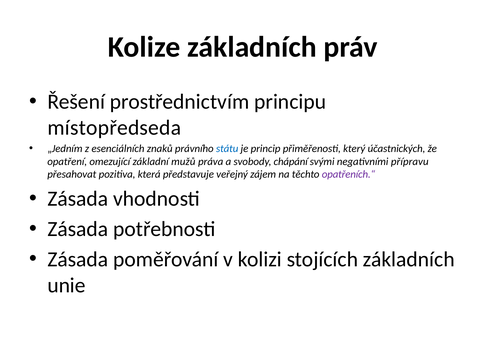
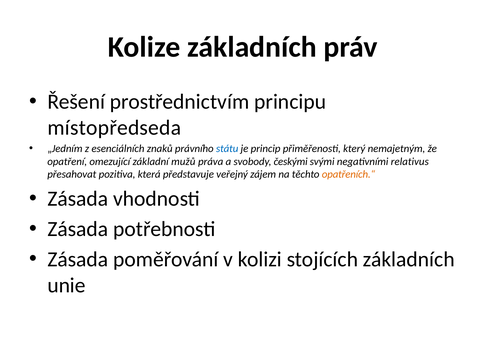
účastnických: účastnických -> nemajetným (396, 149)
chápání: chápání -> českými (291, 162)
přípravu: přípravu -> relativus (410, 162)
opatřeních.“ colour: purple -> orange (349, 175)
